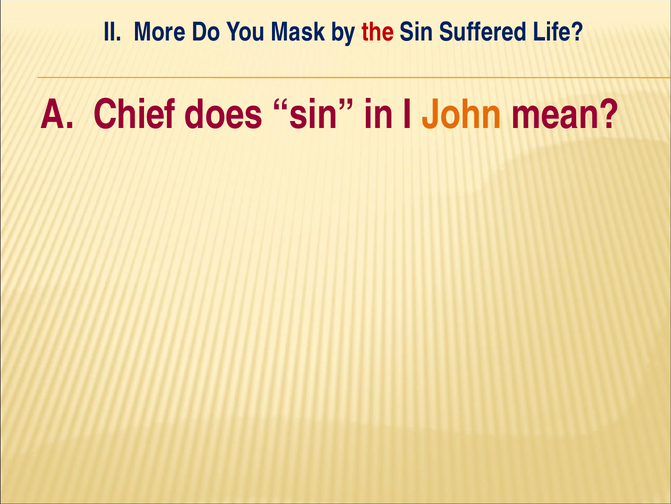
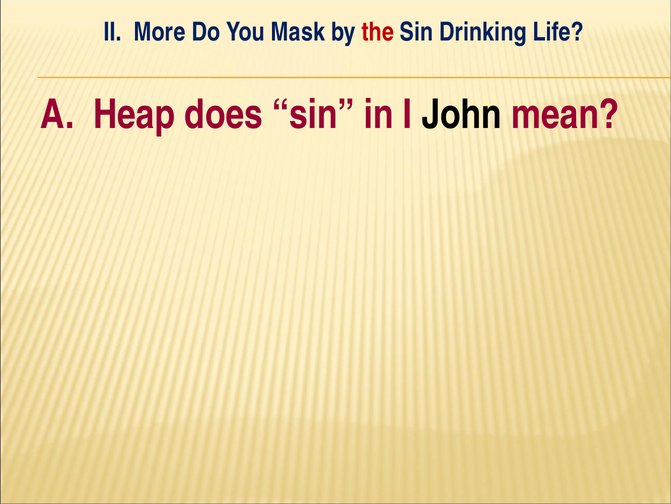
Suffered: Suffered -> Drinking (483, 32)
Chief: Chief -> Heap (134, 115)
John colour: orange -> black (462, 115)
